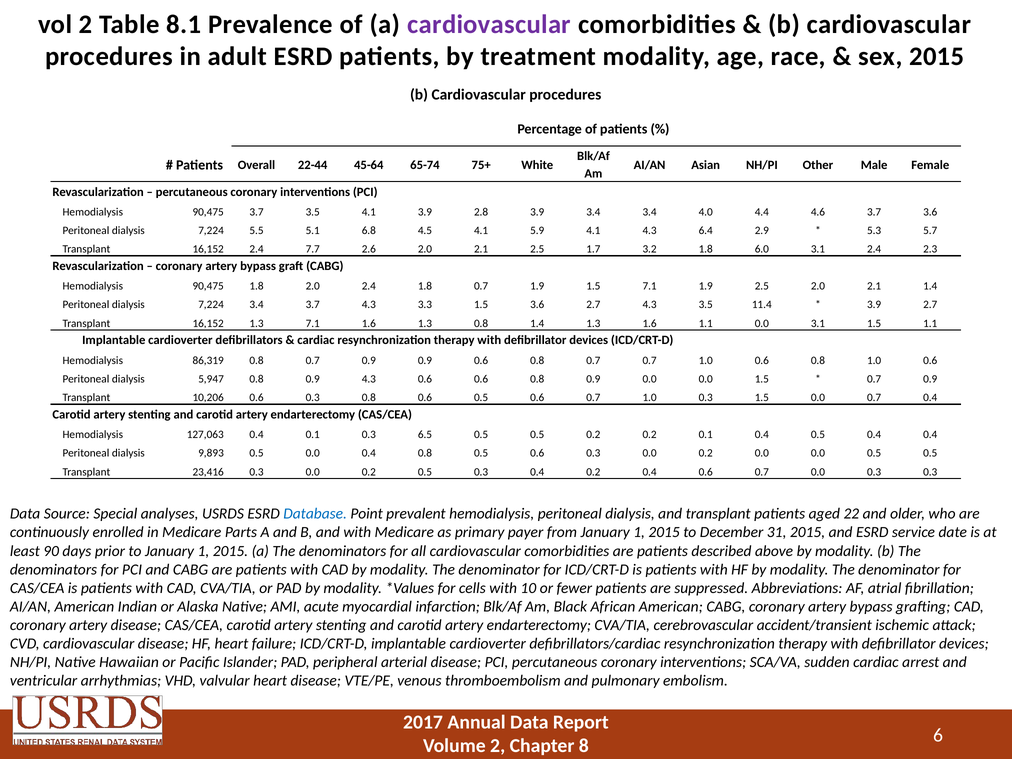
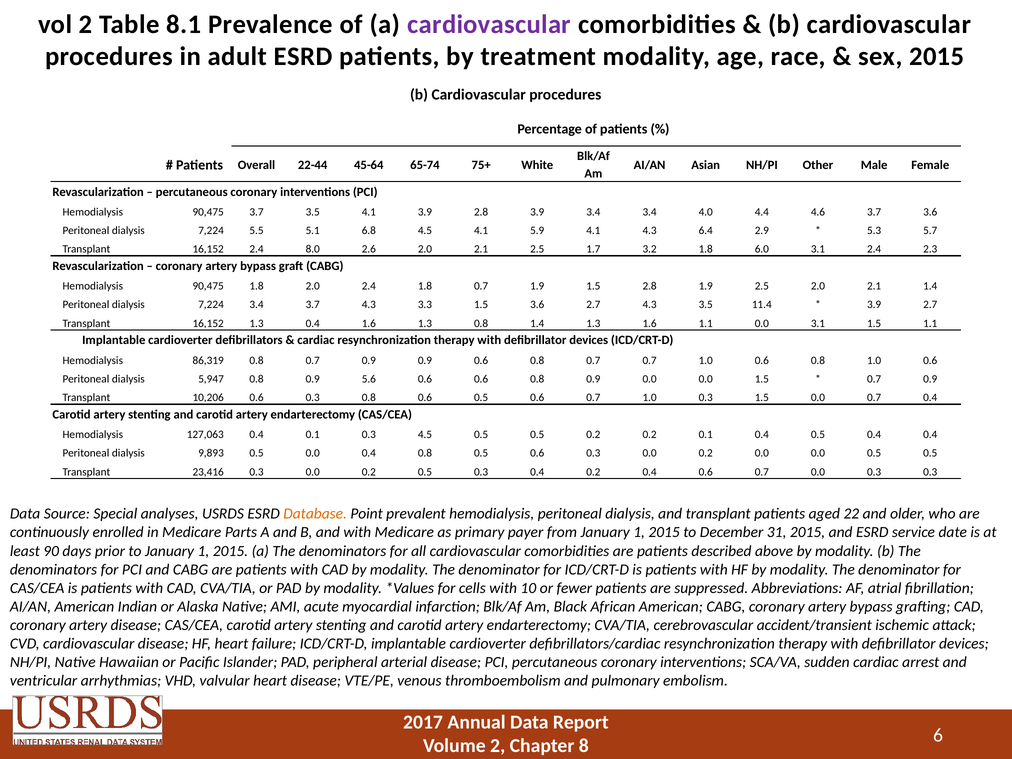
7.7: 7.7 -> 8.0 (313, 249)
1.5 7.1: 7.1 -> 2.8 (650, 286)
1.3 7.1: 7.1 -> 0.4 (313, 323)
0.9 4.3: 4.3 -> 5.6 (369, 379)
0.3 6.5: 6.5 -> 4.5 (425, 435)
Database colour: blue -> orange (315, 514)
